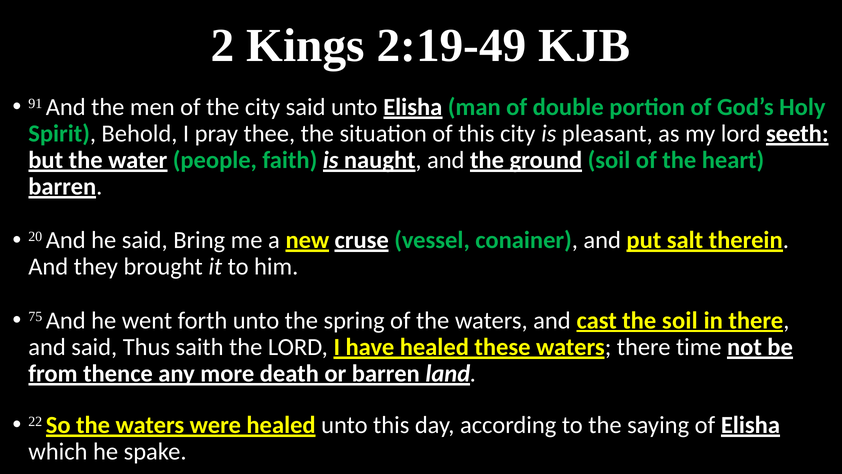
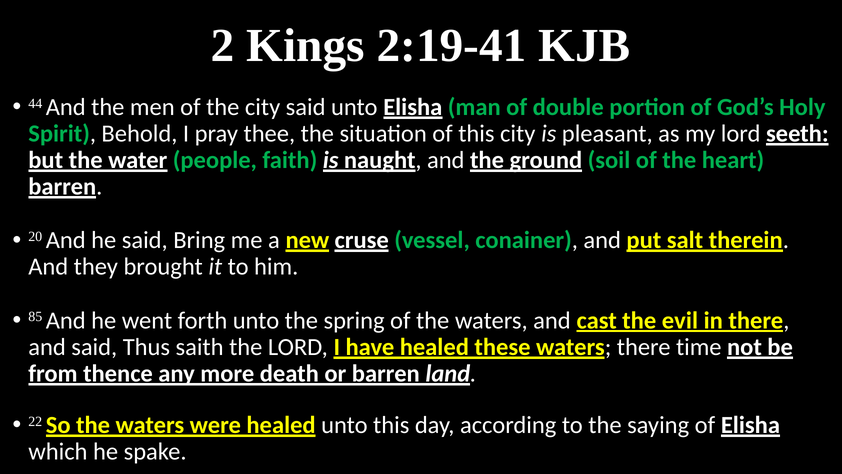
2:19-49: 2:19-49 -> 2:19-41 (452, 45)
91: 91 -> 44 (35, 103)
75: 75 -> 85 (35, 317)
the soil: soil -> evil (680, 320)
